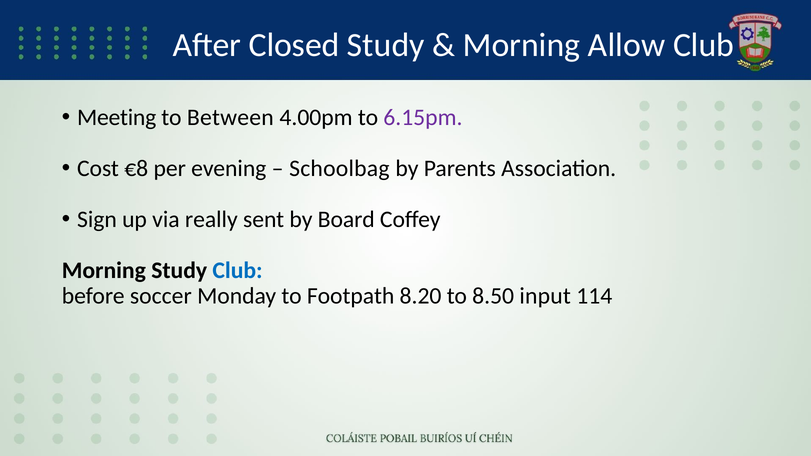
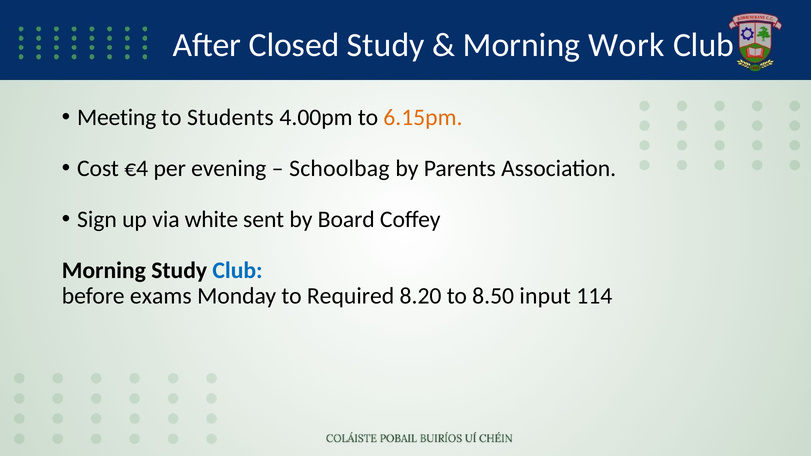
Allow: Allow -> Work (626, 45)
Between: Between -> Students (230, 118)
6.15pm colour: purple -> orange (423, 118)
€8: €8 -> €4 (136, 169)
really: really -> white (211, 219)
soccer: soccer -> exams (161, 296)
Footpath: Footpath -> Required (351, 296)
